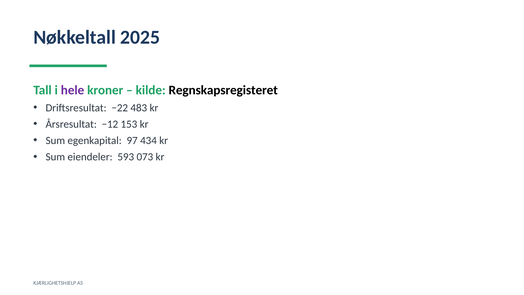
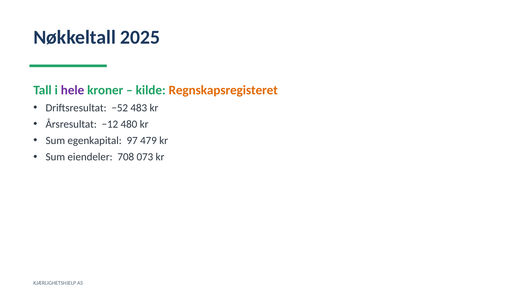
Regnskapsregisteret colour: black -> orange (223, 90)
−22: −22 -> −52 (120, 108)
153: 153 -> 480 (129, 124)
434: 434 -> 479 (148, 141)
593: 593 -> 708 (126, 157)
